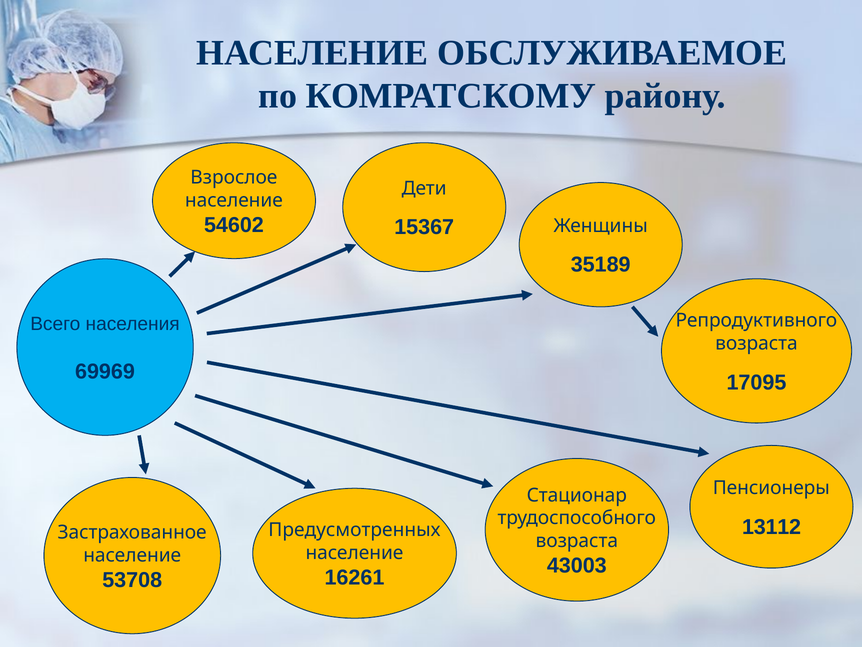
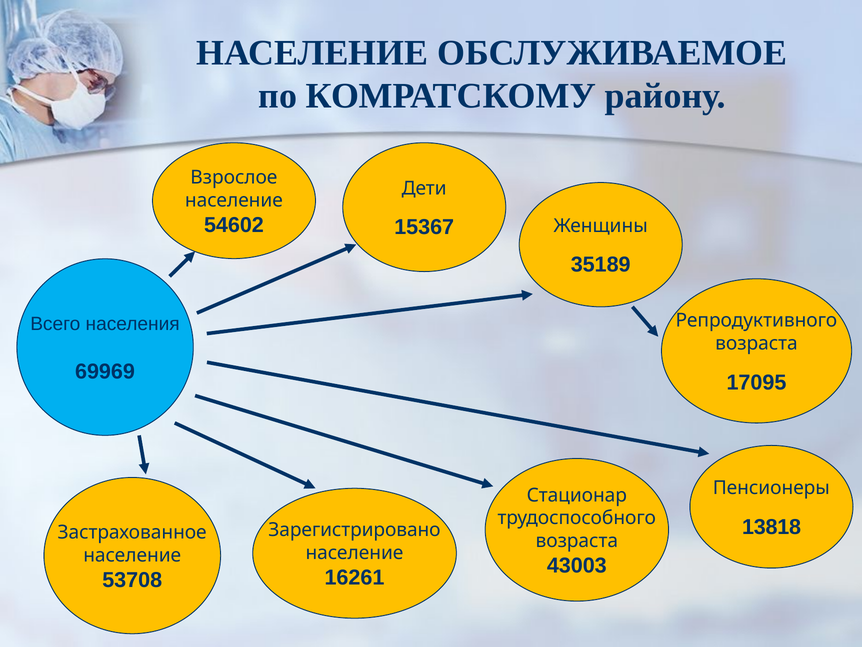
13112: 13112 -> 13818 (772, 527)
Предусмотренных: Предусмотренных -> Зарегистрировано (354, 530)
